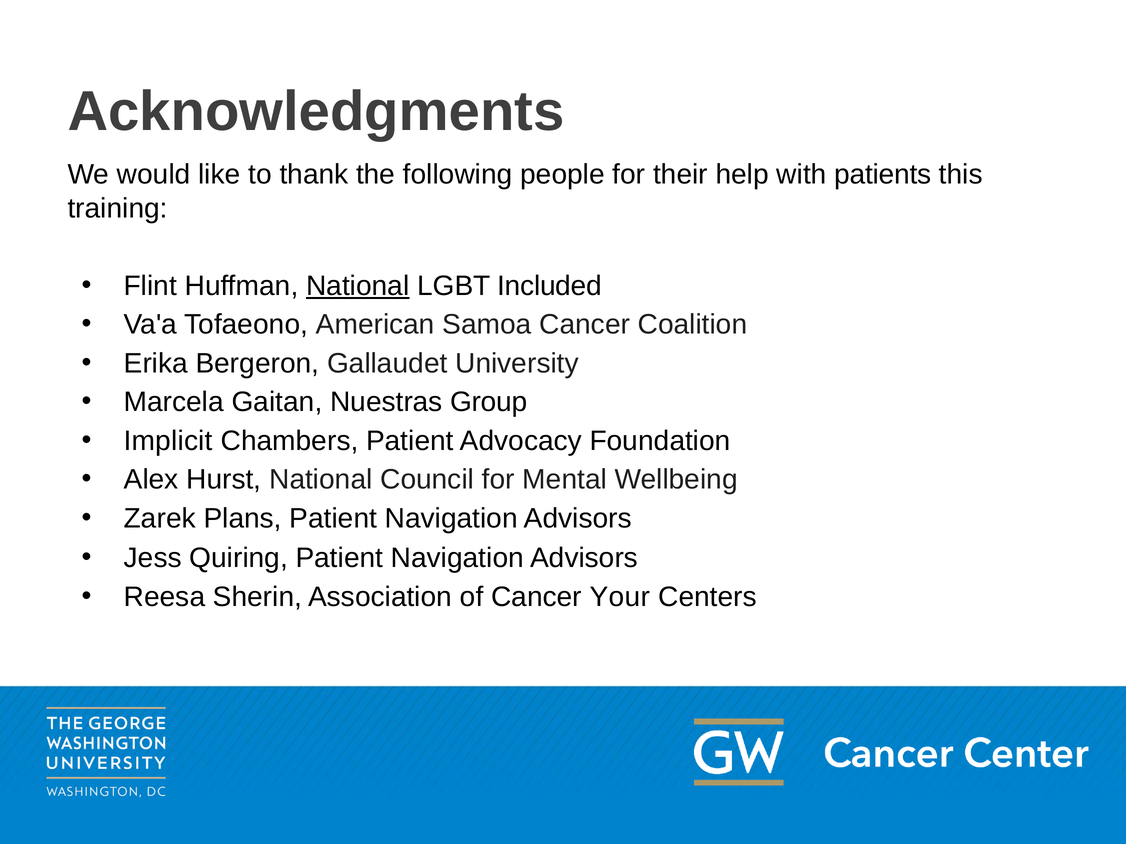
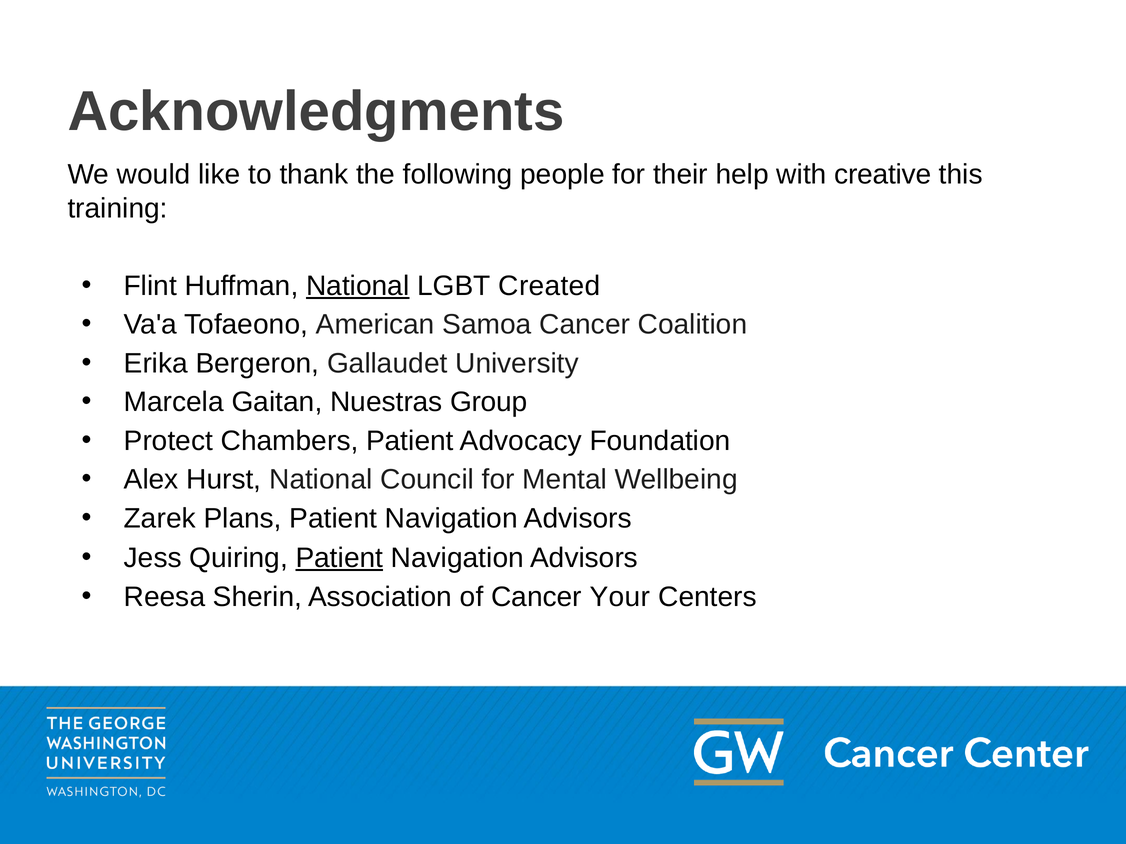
patients: patients -> creative (883, 175)
Included: Included -> Created (549, 286)
Implicit: Implicit -> Protect (168, 441)
Patient underline: none -> present (339, 558)
